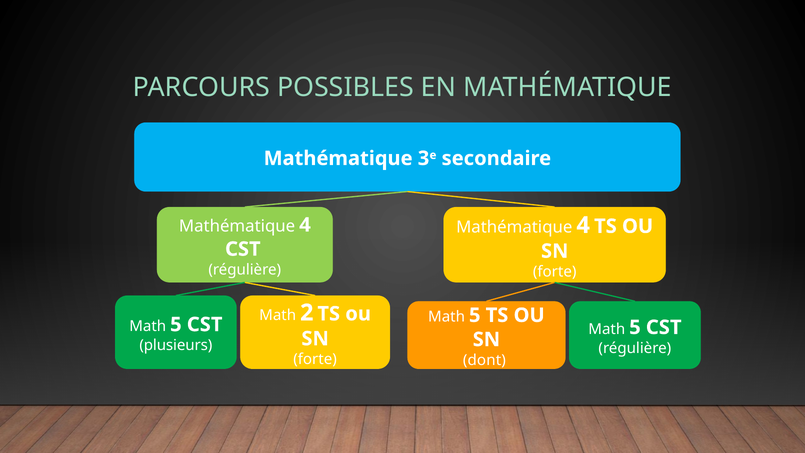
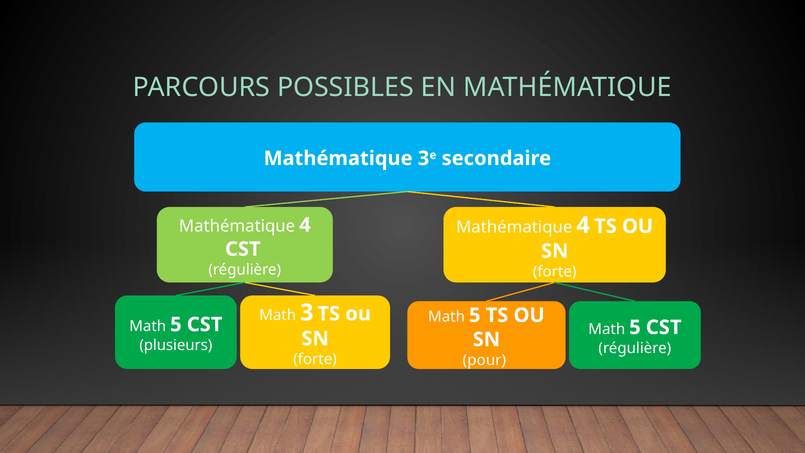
Math 2: 2 -> 3 (307, 313)
dont: dont -> pour (484, 360)
